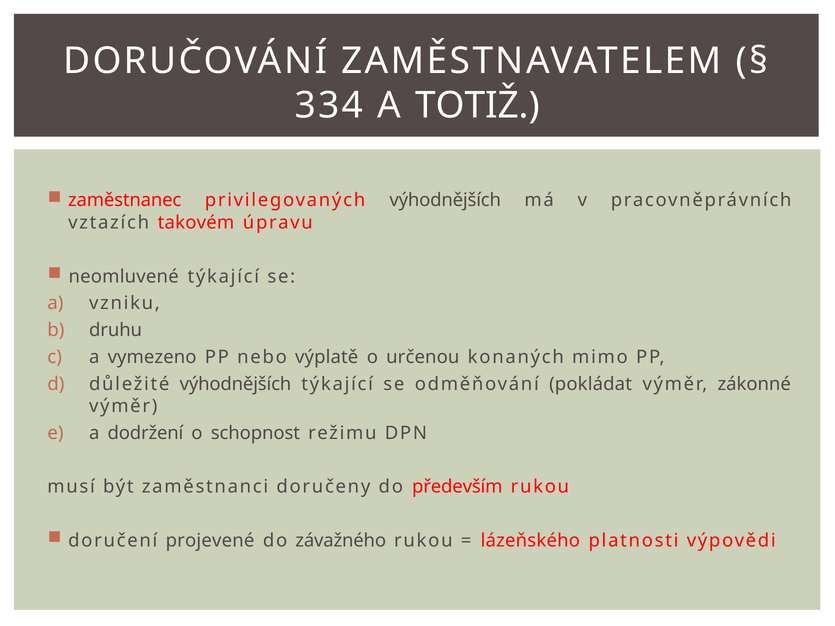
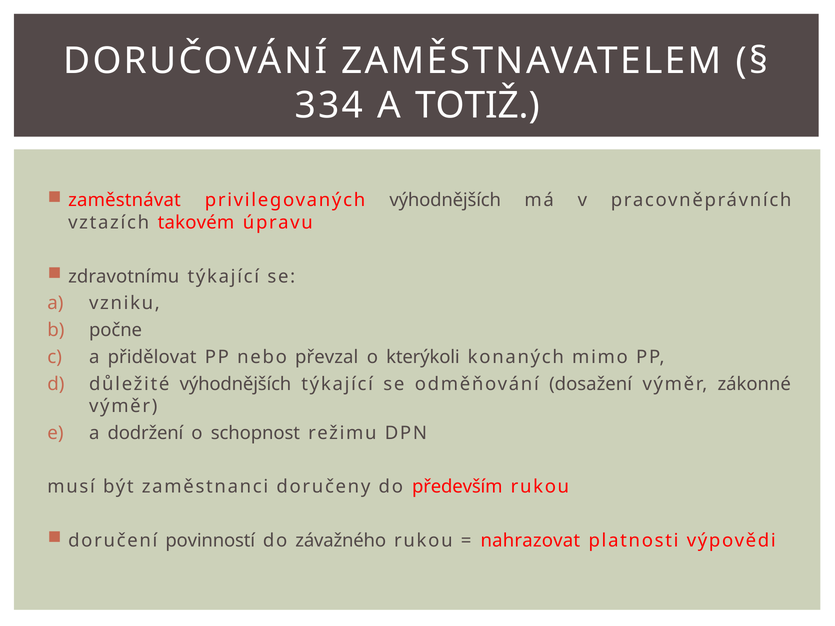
zaměstnanec: zaměstnanec -> zaměstnávat (124, 200)
neomluvené: neomluvené -> zdravotnímu (124, 276)
druhu: druhu -> počne (116, 330)
vymezeno: vymezeno -> přidělovat (152, 357)
výplatě: výplatě -> převzal (327, 357)
určenou: určenou -> kterýkoli (423, 357)
pokládat: pokládat -> dosažení (591, 384)
projevené: projevené -> povinností (210, 541)
lázeňského: lázeňského -> nahrazovat (530, 541)
